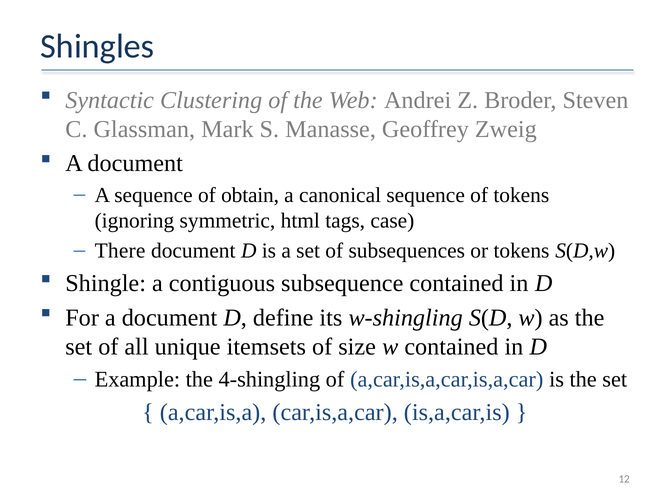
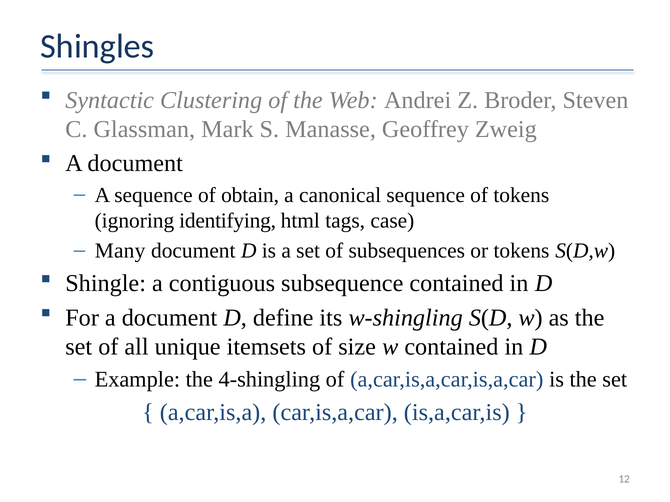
symmetric: symmetric -> identifying (228, 221)
There: There -> Many (120, 251)
